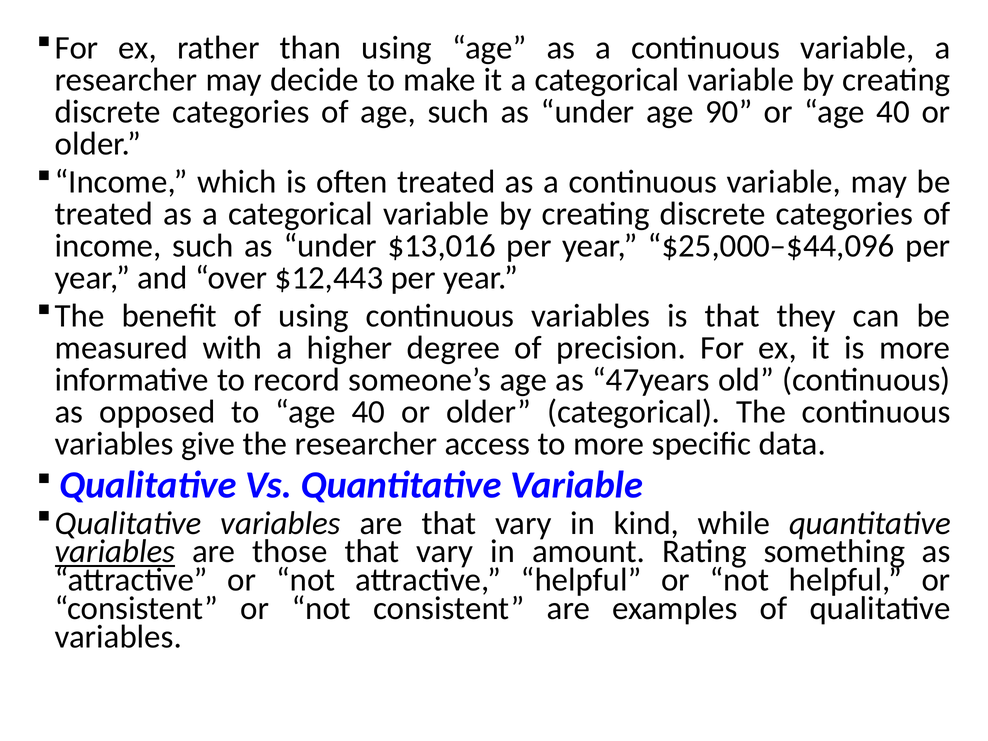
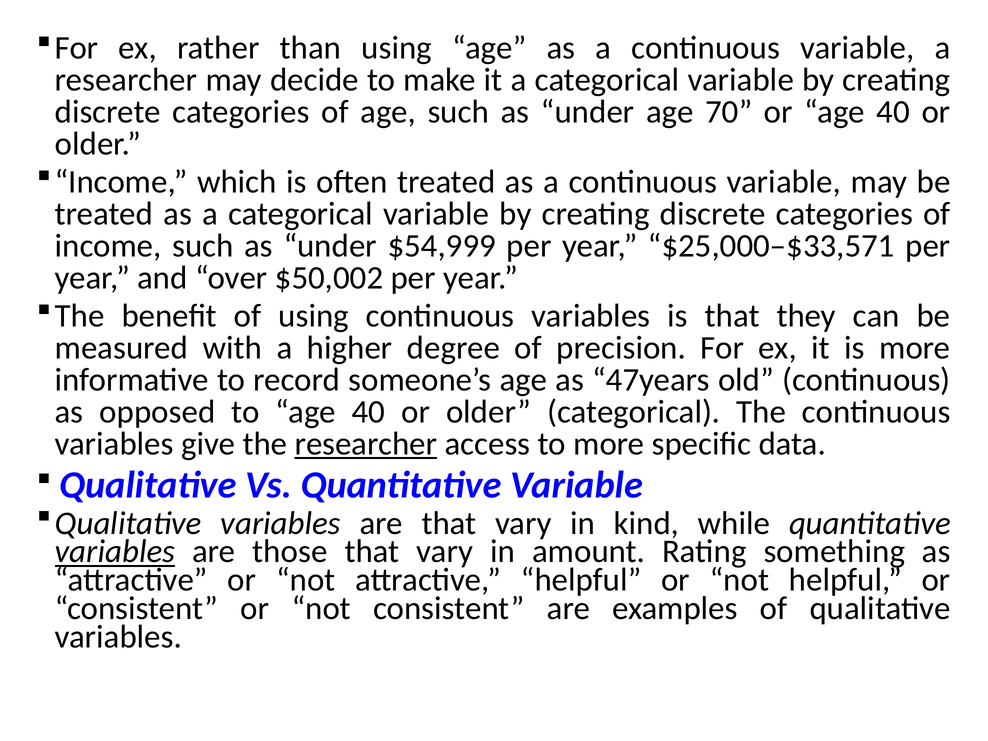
90: 90 -> 70 (729, 112)
$13,016: $13,016 -> $54,999 (442, 246)
$25,000–$44,096: $25,000–$44,096 -> $25,000–$33,571 (771, 246)
$12,443: $12,443 -> $50,002 (329, 278)
researcher underline: none -> present (366, 444)
